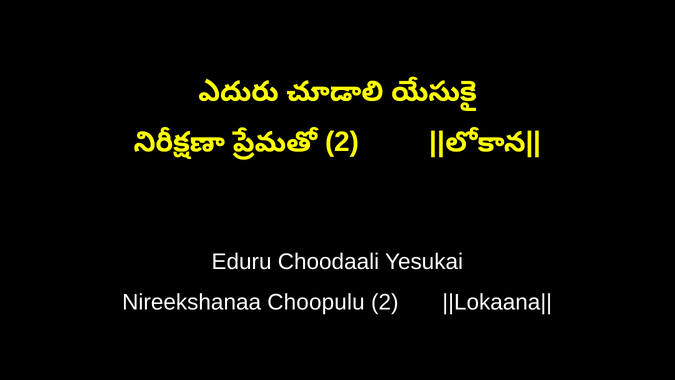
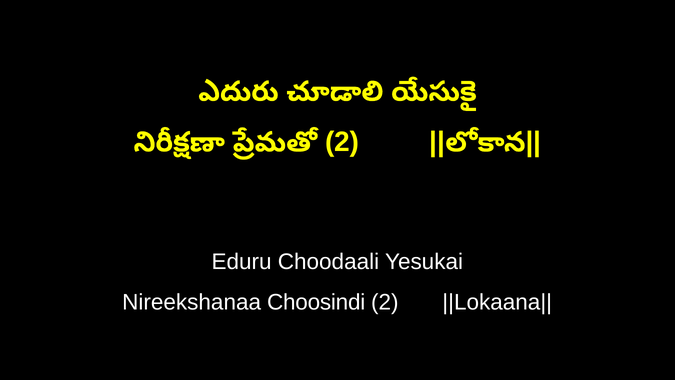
Choopulu: Choopulu -> Choosindi (316, 302)
